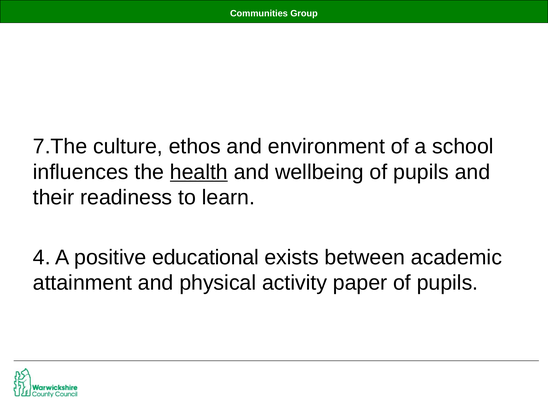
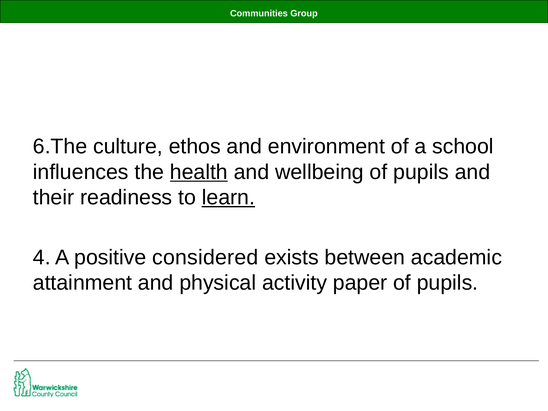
7.The: 7.The -> 6.The (60, 146)
learn underline: none -> present (228, 198)
educational: educational -> considered (205, 257)
